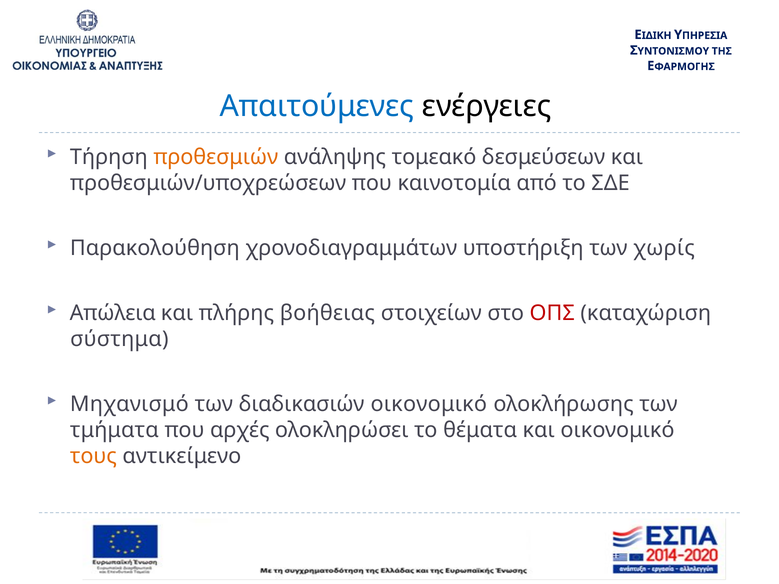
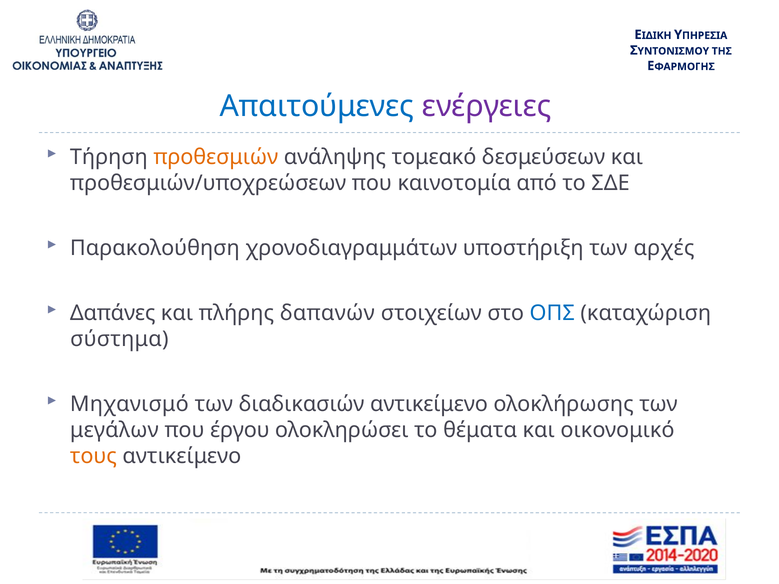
ενέργειες colour: black -> purple (487, 107)
χωρίς: χωρίς -> αρχές (664, 248)
Απώλεια: Απώλεια -> Δαπάνες (113, 313)
βοήθειας: βοήθειας -> δαπανών (327, 313)
ΟΠΣ colour: red -> blue (552, 313)
διαδικασιών οικονομικό: οικονομικό -> αντικείμενο (429, 404)
τμήματα: τμήματα -> μεγάλων (114, 430)
αρχές: αρχές -> έργου (240, 430)
